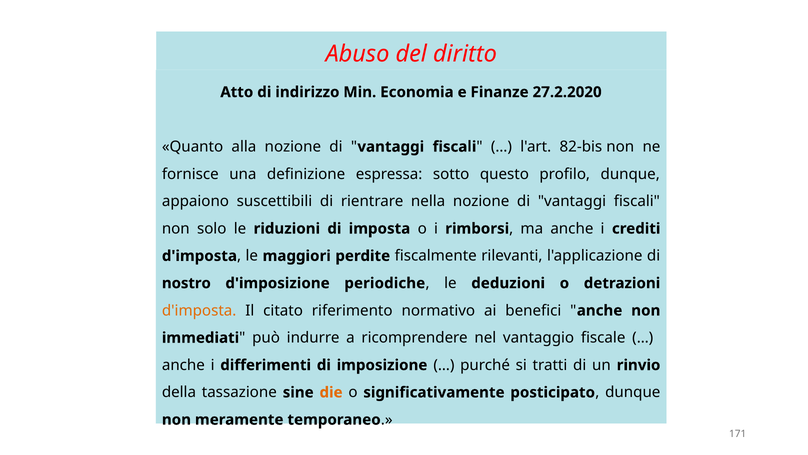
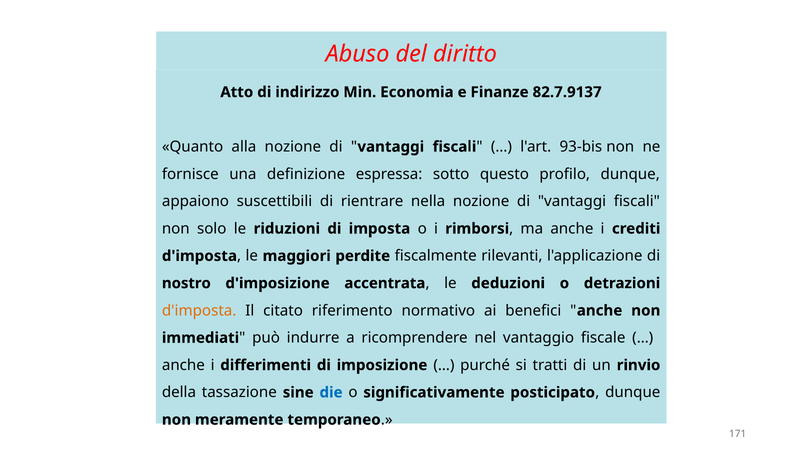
27.2.2020: 27.2.2020 -> 82.7.9137 (567, 92)
82-bis: 82-bis -> 93-bis (581, 147)
periodiche: periodiche -> accentrata (385, 283)
die colour: orange -> blue (331, 392)
